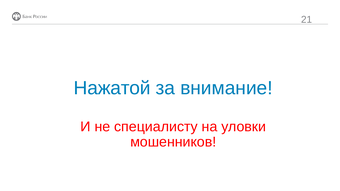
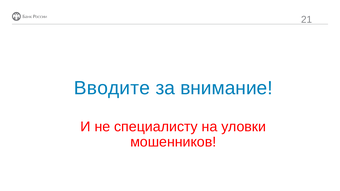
Нажатой: Нажатой -> Вводите (112, 88)
